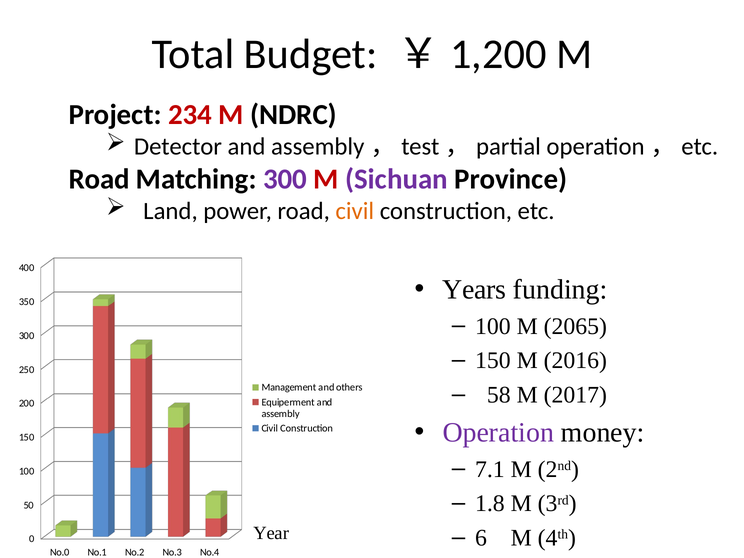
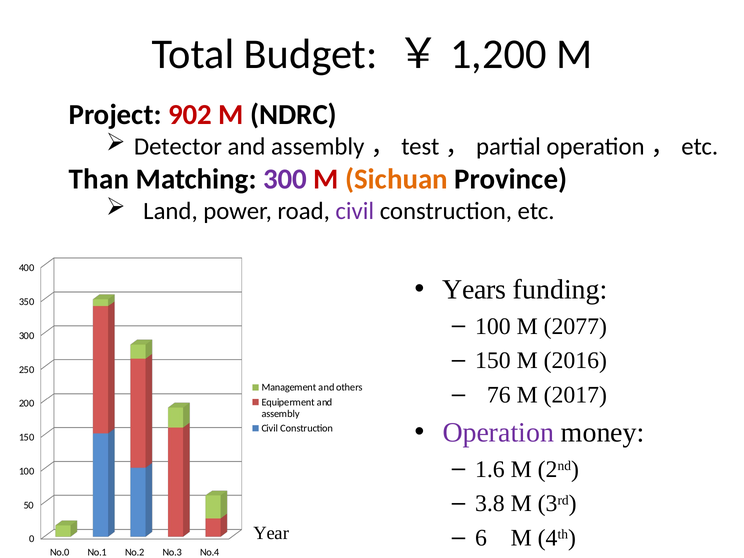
234: 234 -> 902 (190, 115)
Road: Road -> Than (99, 179)
Sichuan colour: purple -> orange (397, 179)
civil colour: orange -> purple (355, 211)
2065: 2065 -> 2077 (575, 326)
58: 58 -> 76 (499, 395)
7.1: 7.1 -> 1.6 (490, 469)
1.8: 1.8 -> 3.8 (490, 504)
